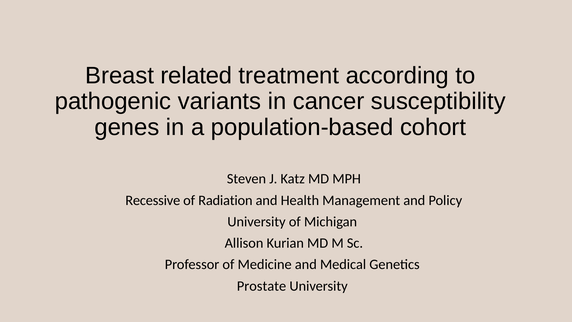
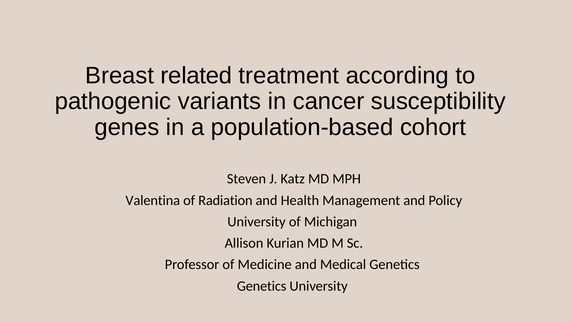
Recessive: Recessive -> Valentina (153, 200)
Prostate: Prostate -> Genetics (262, 286)
